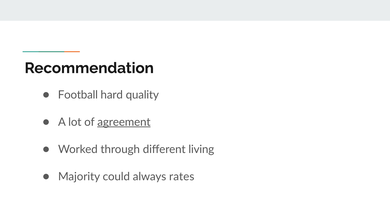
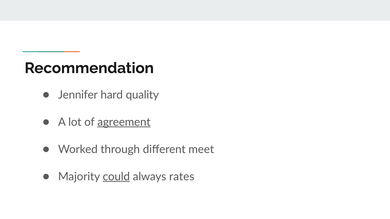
Football: Football -> Jennifer (78, 95)
living: living -> meet (201, 150)
could underline: none -> present (116, 177)
